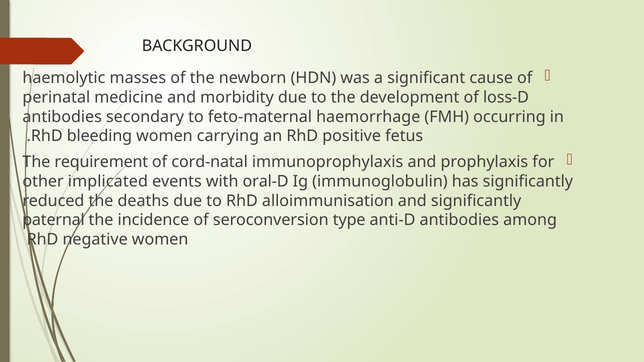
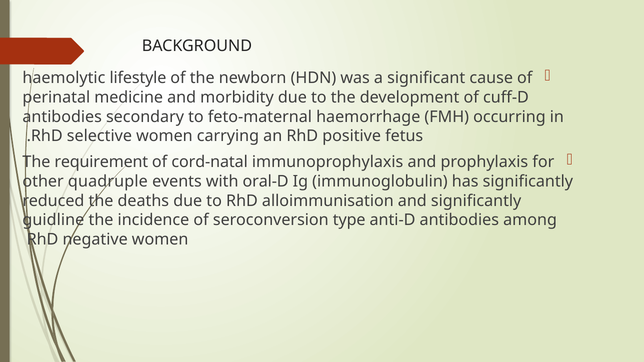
masses: masses -> lifestyle (138, 78)
loss-D: loss-D -> cuff-D (506, 98)
bleeding: bleeding -> selective (99, 136)
implicated: implicated -> quadruple (108, 182)
paternal: paternal -> guidline (53, 220)
